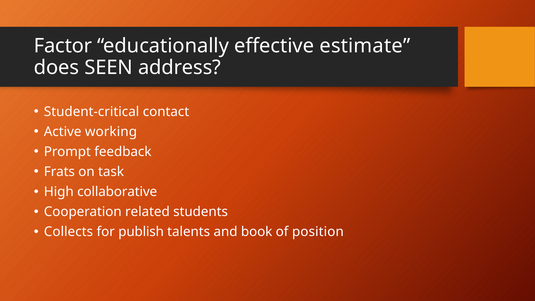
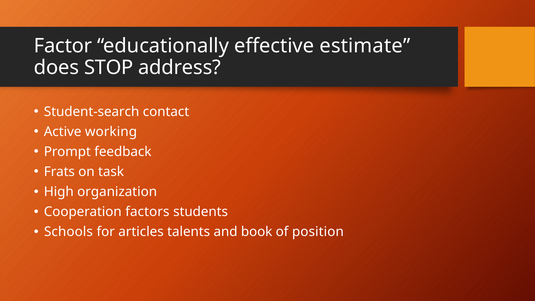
SEEN: SEEN -> STOP (109, 67)
Student-critical: Student-critical -> Student-search (92, 112)
collaborative: collaborative -> organization (117, 192)
related: related -> factors (147, 212)
Collects: Collects -> Schools (68, 232)
publish: publish -> articles (141, 232)
